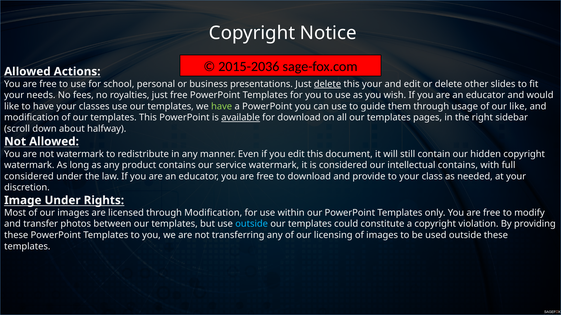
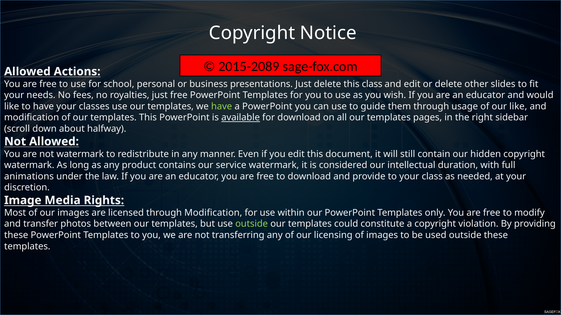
2015-2036: 2015-2036 -> 2015-2089 (249, 67)
delete underline: present -> none (327, 84)
this your: your -> class (372, 84)
intellectual contains: contains -> duration (458, 165)
considered: considered -> animations (29, 177)
Image Under: Under -> Media (63, 201)
outside colour: light blue -> light green (252, 224)
